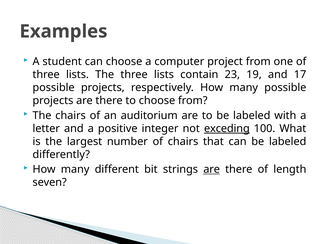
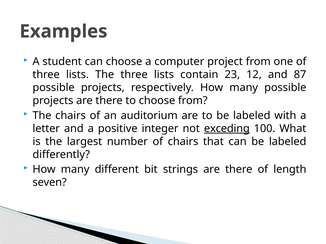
19: 19 -> 12 (254, 75)
17: 17 -> 87 (300, 75)
are underline: present -> none (212, 170)
